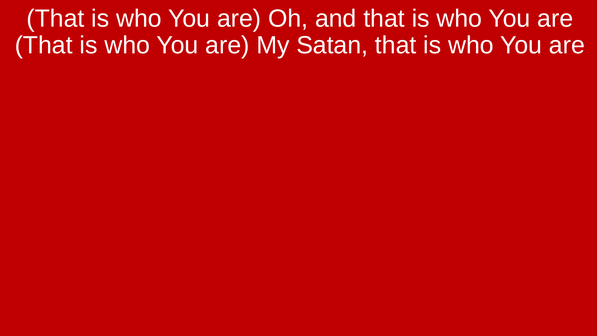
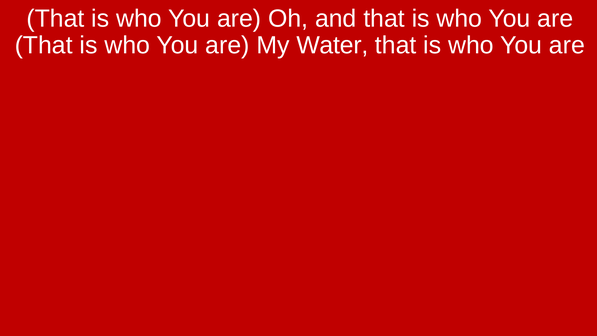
Satan: Satan -> Water (332, 45)
